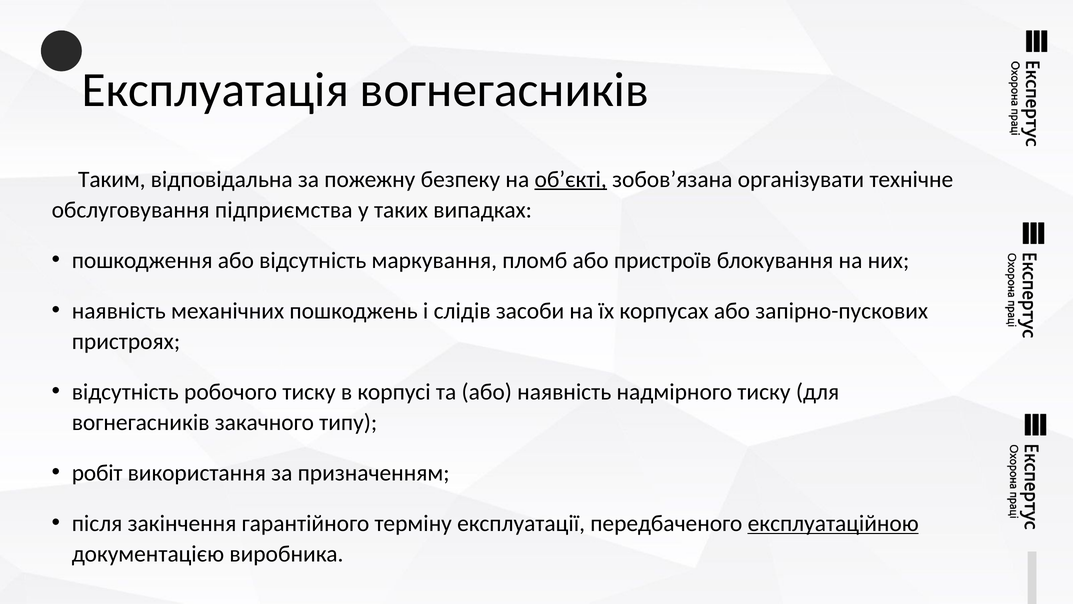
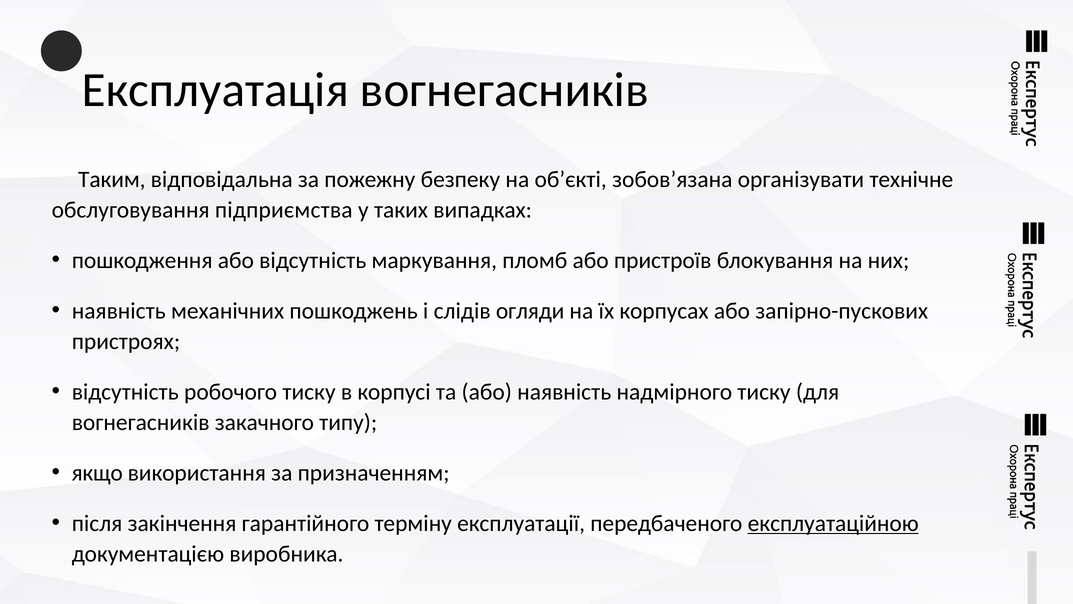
об’єкті underline: present -> none (571, 179)
засоби: засоби -> огляди (530, 311)
робіт: робіт -> якщо (97, 472)
